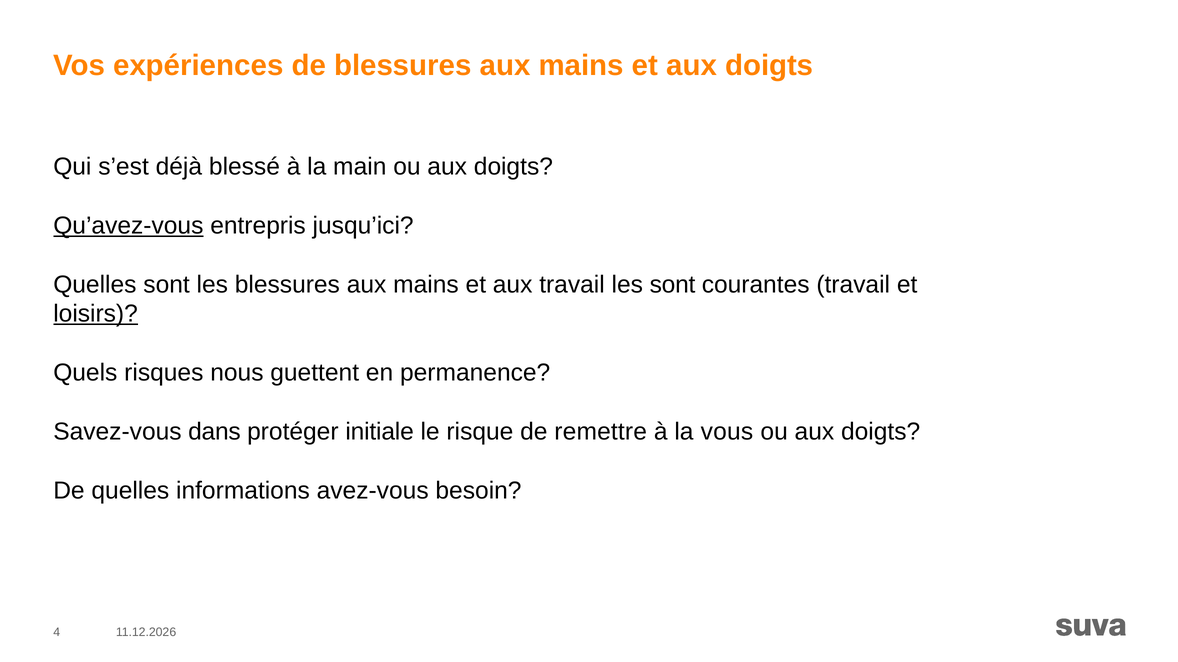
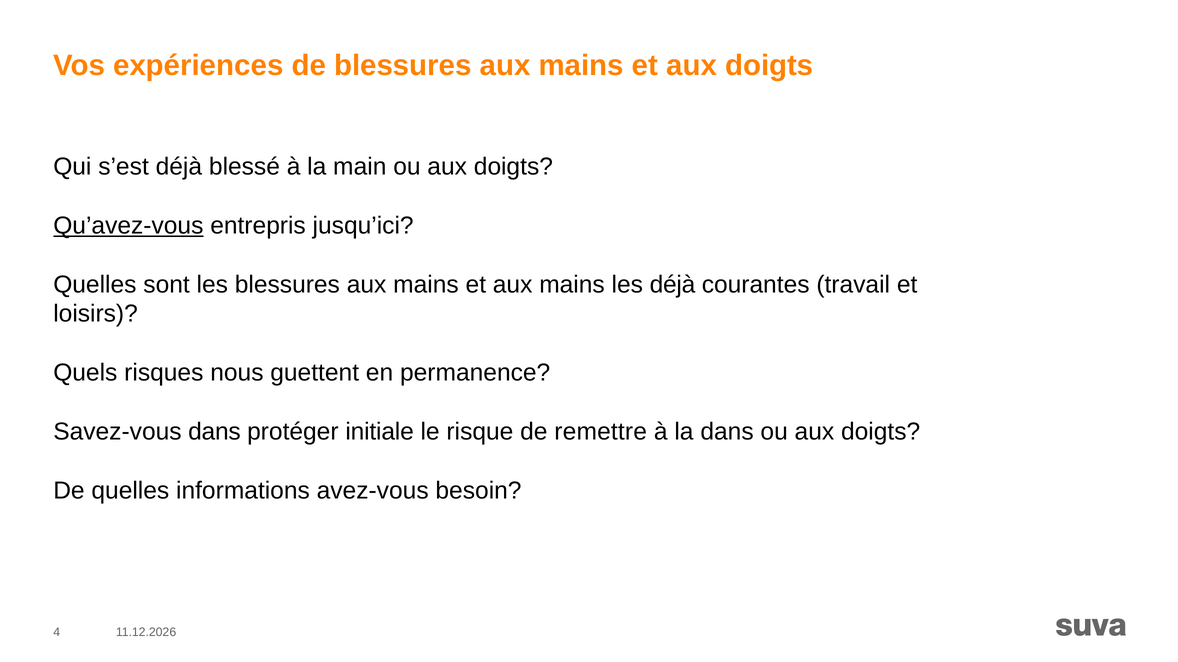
et aux travail: travail -> mains (572, 285)
les sont: sont -> déjà (673, 285)
loisirs underline: present -> none (96, 314)
la vous: vous -> dans (727, 432)
